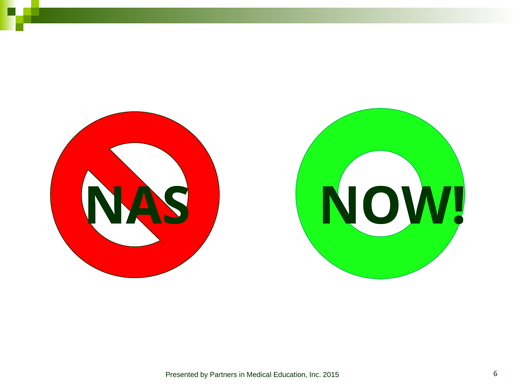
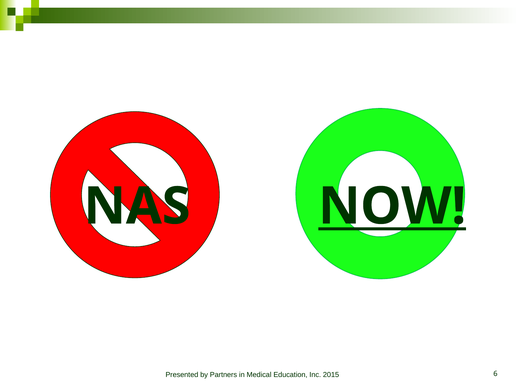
NOW underline: none -> present (392, 206)
